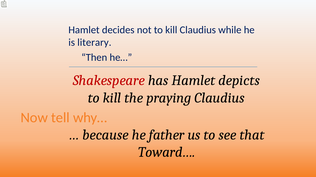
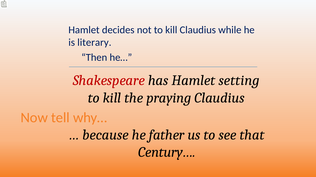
depicts: depicts -> setting (239, 81)
Toward…: Toward… -> Century… (167, 153)
